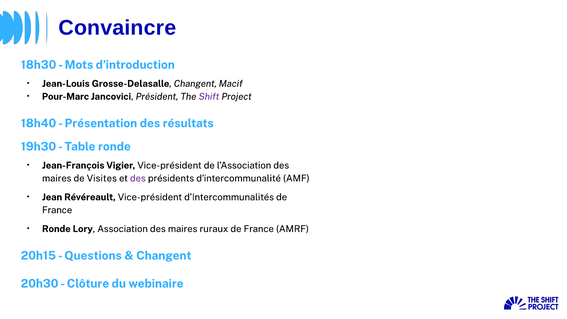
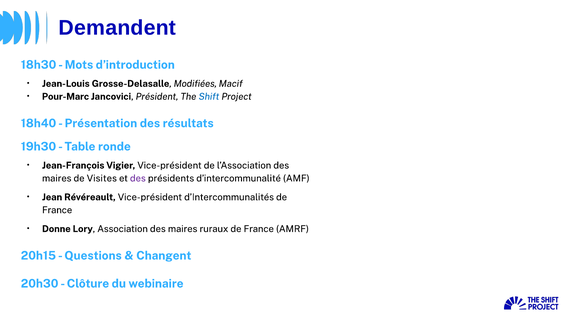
Convaincre: Convaincre -> Demandent (117, 28)
Grosse-Delasalle Changent: Changent -> Modifiées (195, 84)
Shift colour: purple -> blue (209, 97)
Ronde: Ronde -> Donne (56, 229)
